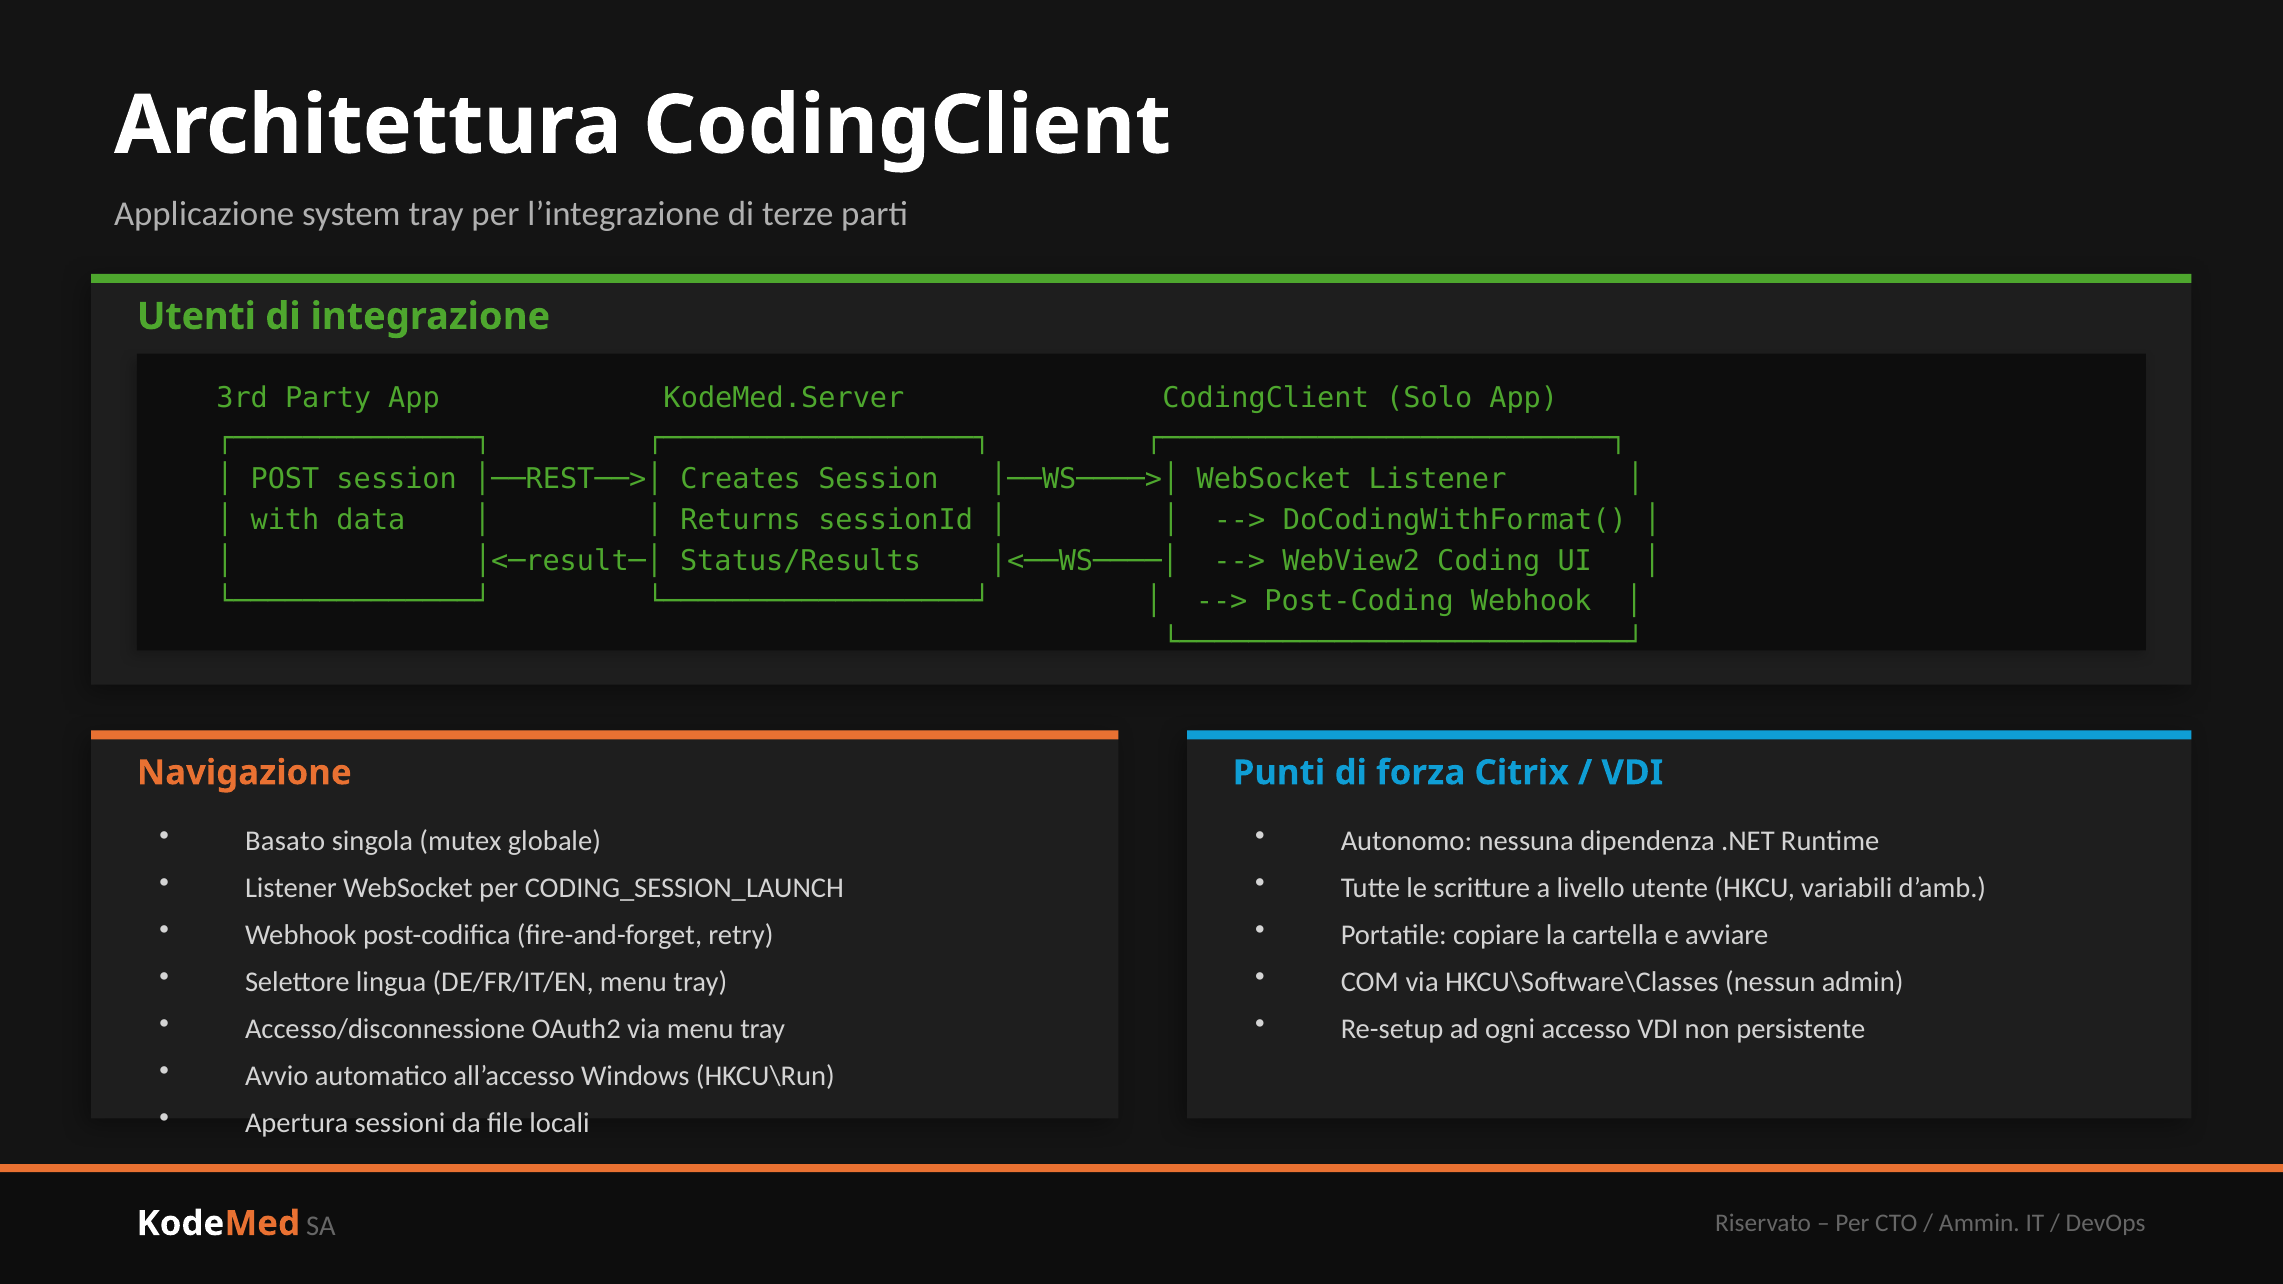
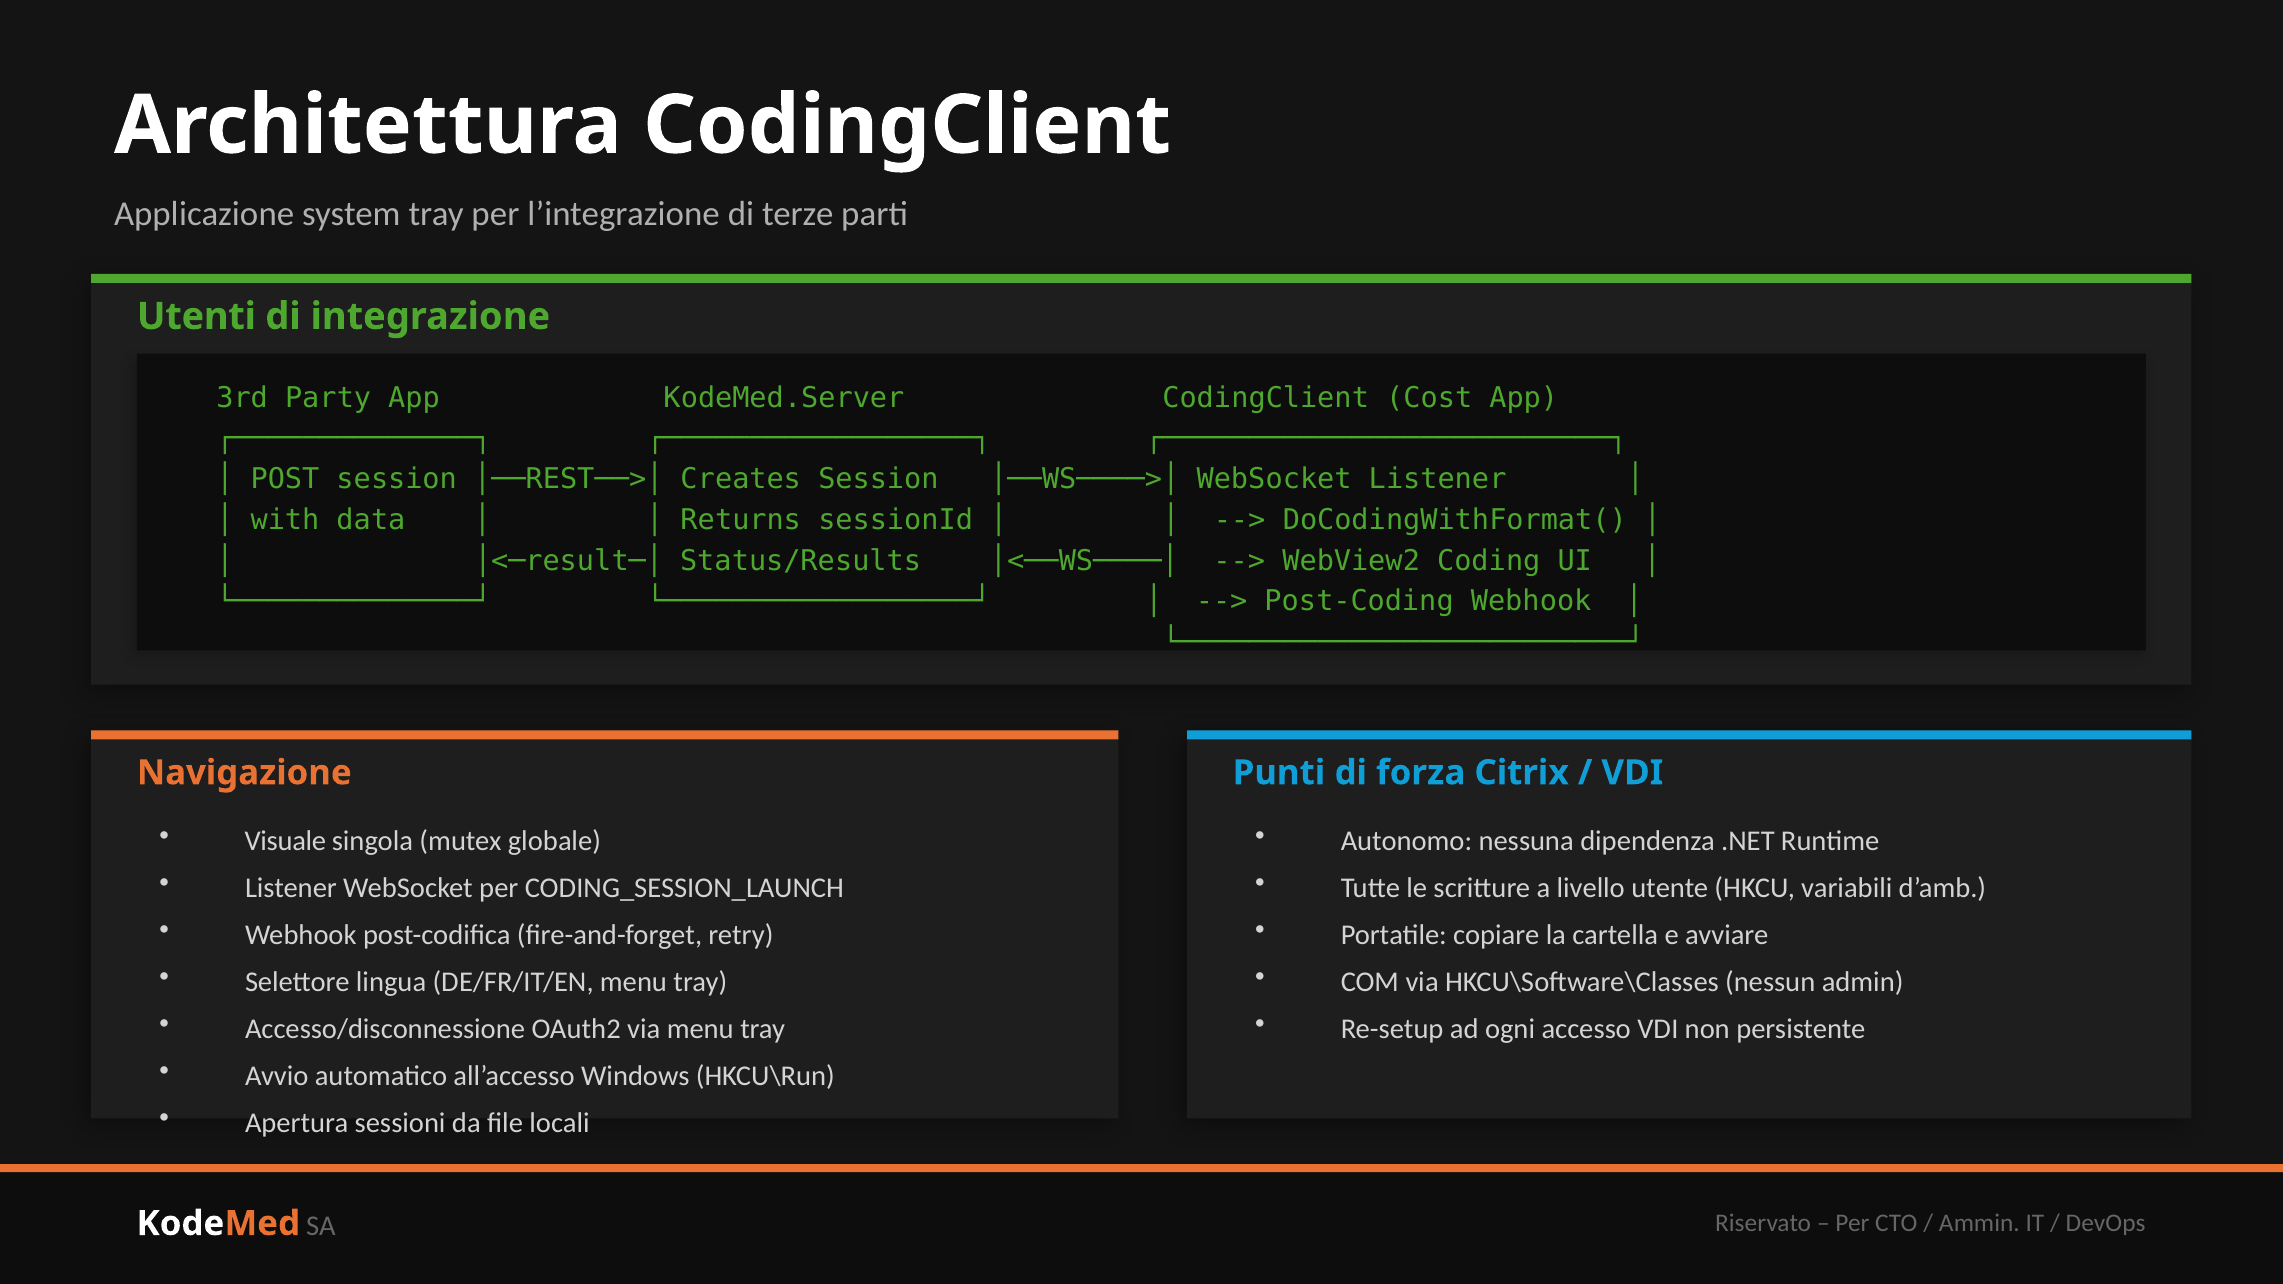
Solo: Solo -> Cost (1429, 398)
Basato: Basato -> Visuale (285, 841)
